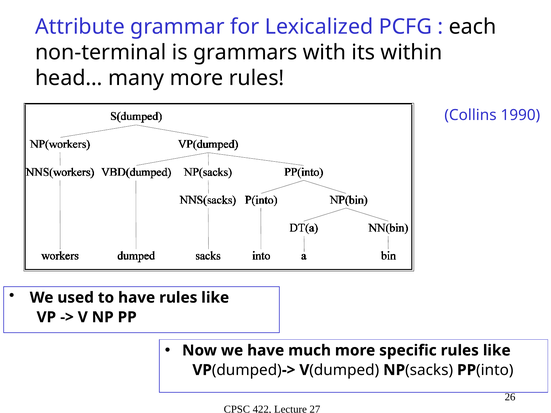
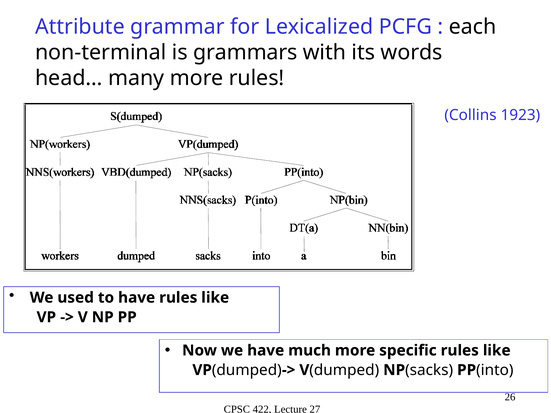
within: within -> words (412, 52)
1990: 1990 -> 1923 (520, 115)
